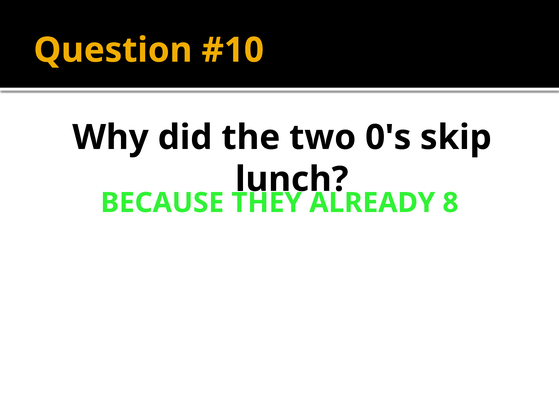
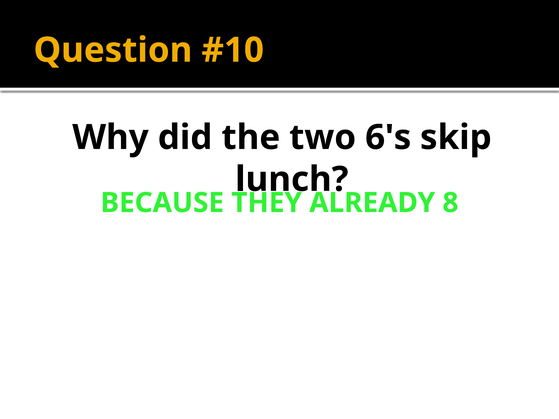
0's: 0's -> 6's (388, 138)
